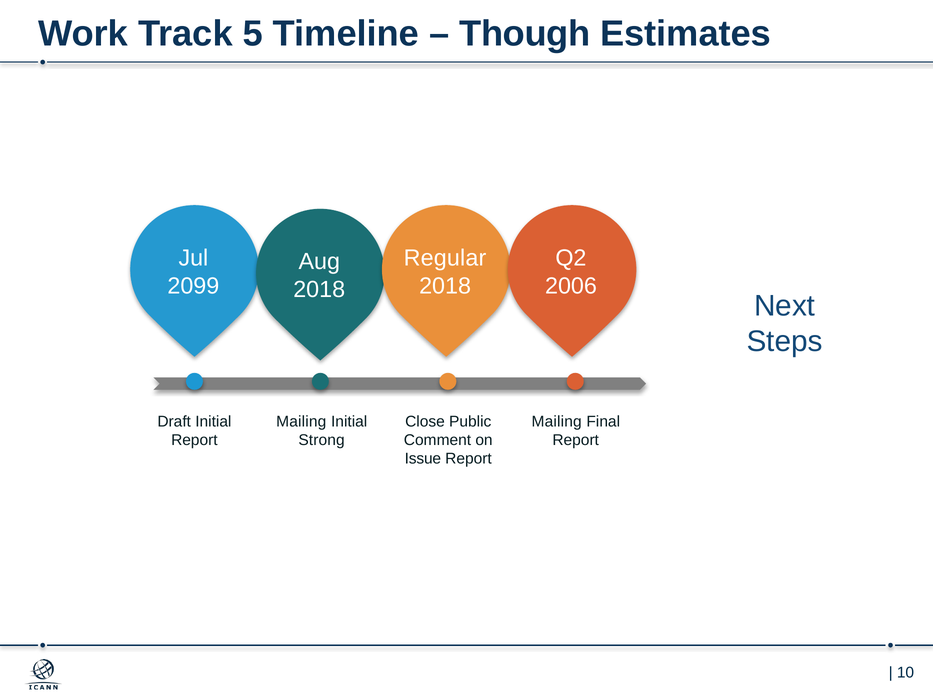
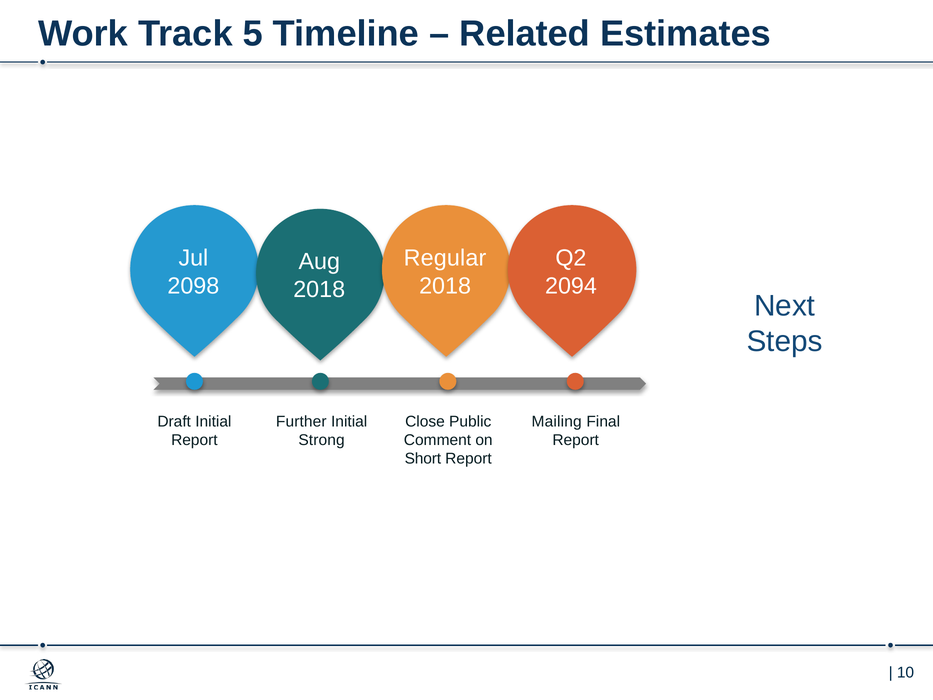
Though: Though -> Related (525, 34)
2099: 2099 -> 2098 (193, 286)
2006: 2006 -> 2094 (571, 286)
Mailing: Mailing -> Further (301, 421)
Issue: Issue -> Short (423, 459)
